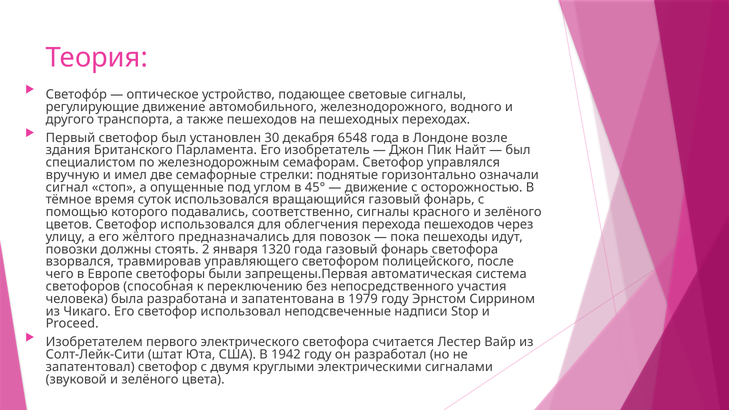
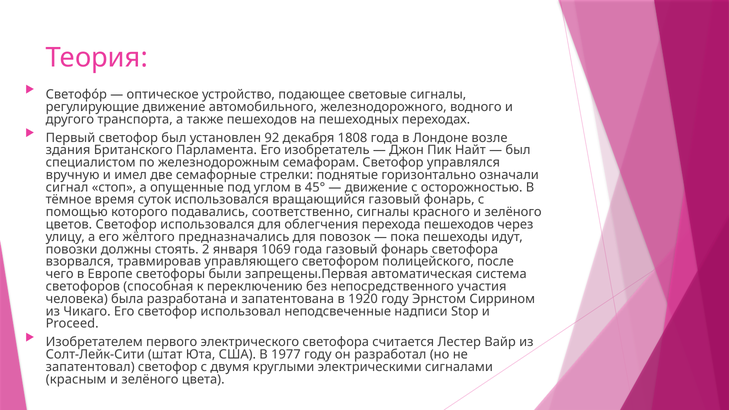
30: 30 -> 92 (272, 138)
6548: 6548 -> 1808 (353, 138)
1320: 1320 -> 1069 (276, 249)
1979: 1979 -> 1920 (363, 299)
1942: 1942 -> 1977 (286, 355)
звуковой: звуковой -> красным (76, 379)
